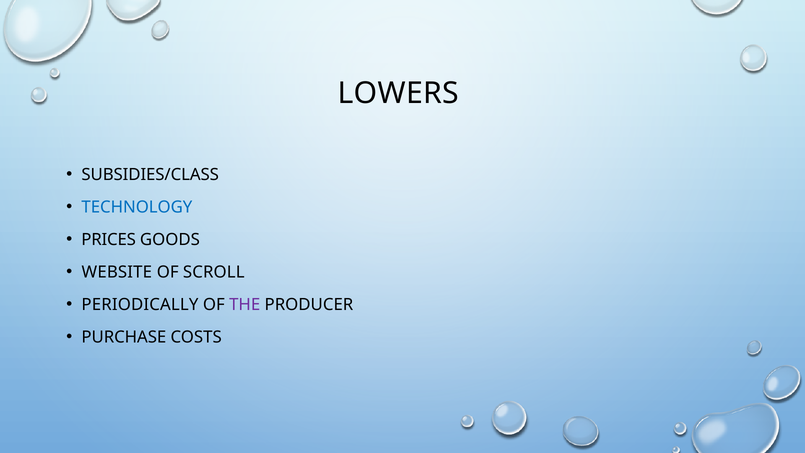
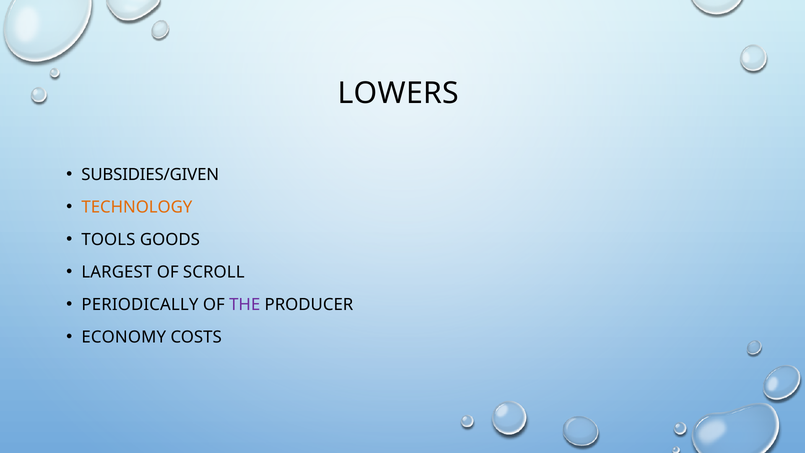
SUBSIDIES/CLASS: SUBSIDIES/CLASS -> SUBSIDIES/GIVEN (150, 175)
TECHNOLOGY colour: blue -> orange (137, 207)
PRICES: PRICES -> TOOLS (108, 240)
WEBSITE: WEBSITE -> LARGEST (117, 272)
PURCHASE: PURCHASE -> ECONOMY (124, 337)
